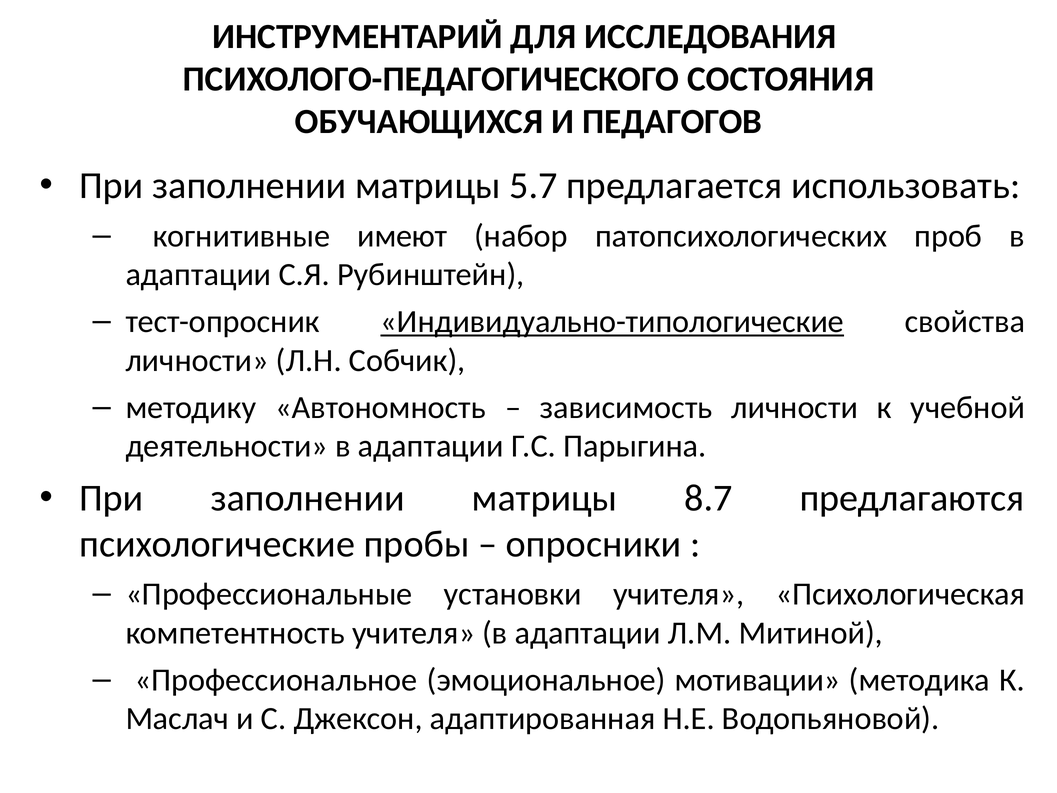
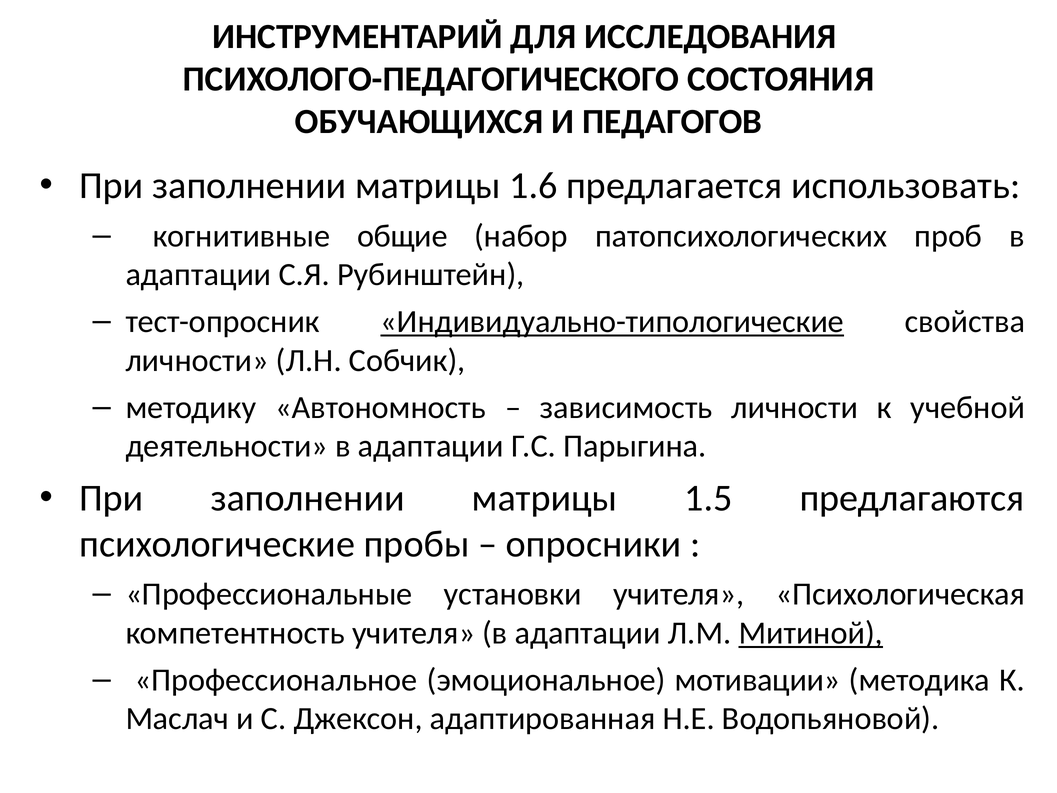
5.7: 5.7 -> 1.6 (533, 186)
имеют: имеют -> общие (402, 236)
8.7: 8.7 -> 1.5 (709, 498)
Митиной underline: none -> present (811, 633)
